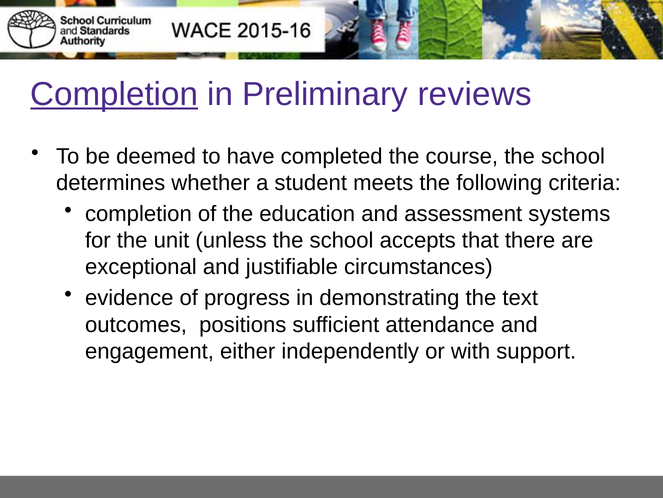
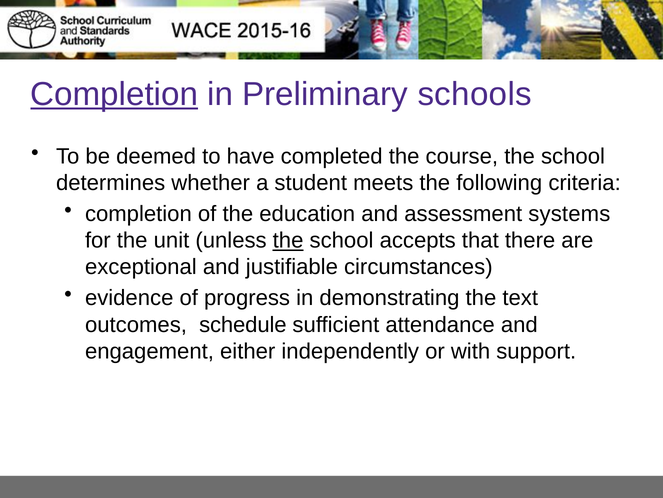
reviews: reviews -> schools (475, 94)
the underline: none -> present (288, 240)
positions: positions -> schedule (243, 324)
